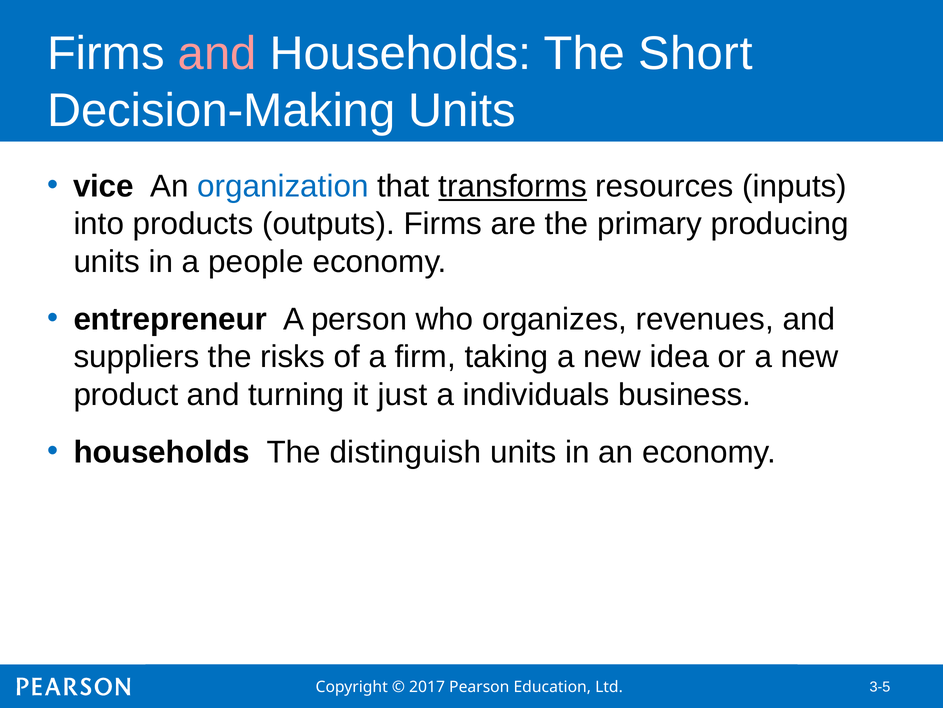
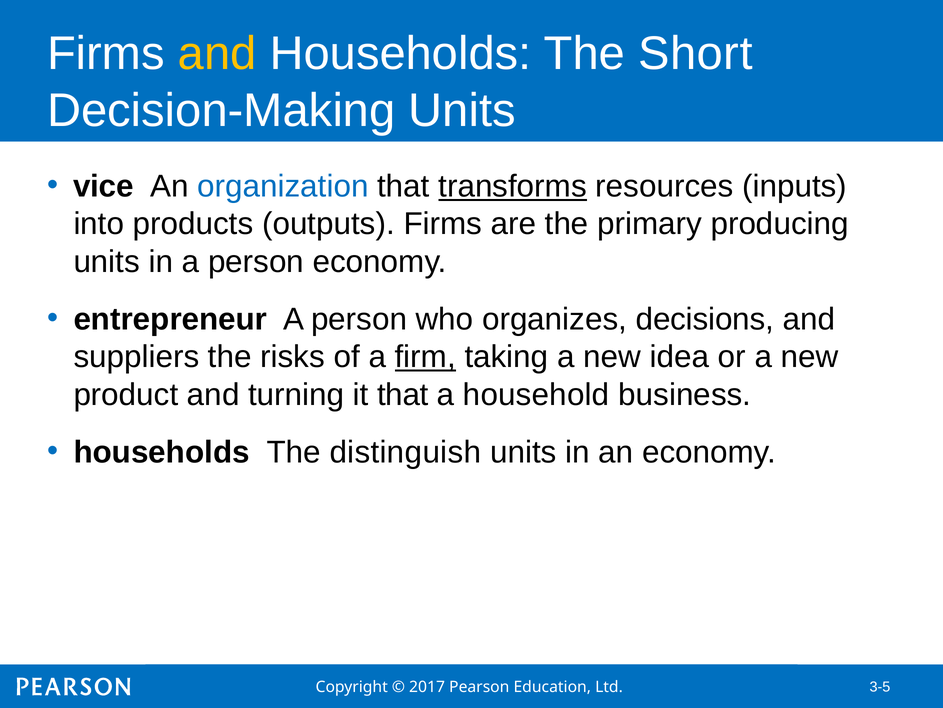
and colour: pink -> yellow (217, 54)
in a people: people -> person (256, 262)
revenues: revenues -> decisions (705, 319)
firm underline: none -> present (425, 357)
it just: just -> that (403, 394)
individuals: individuals -> household (536, 394)
